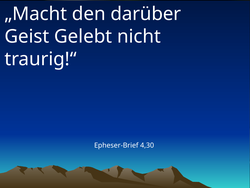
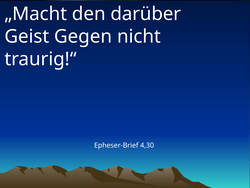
Gelebt: Gelebt -> Gegen (83, 36)
